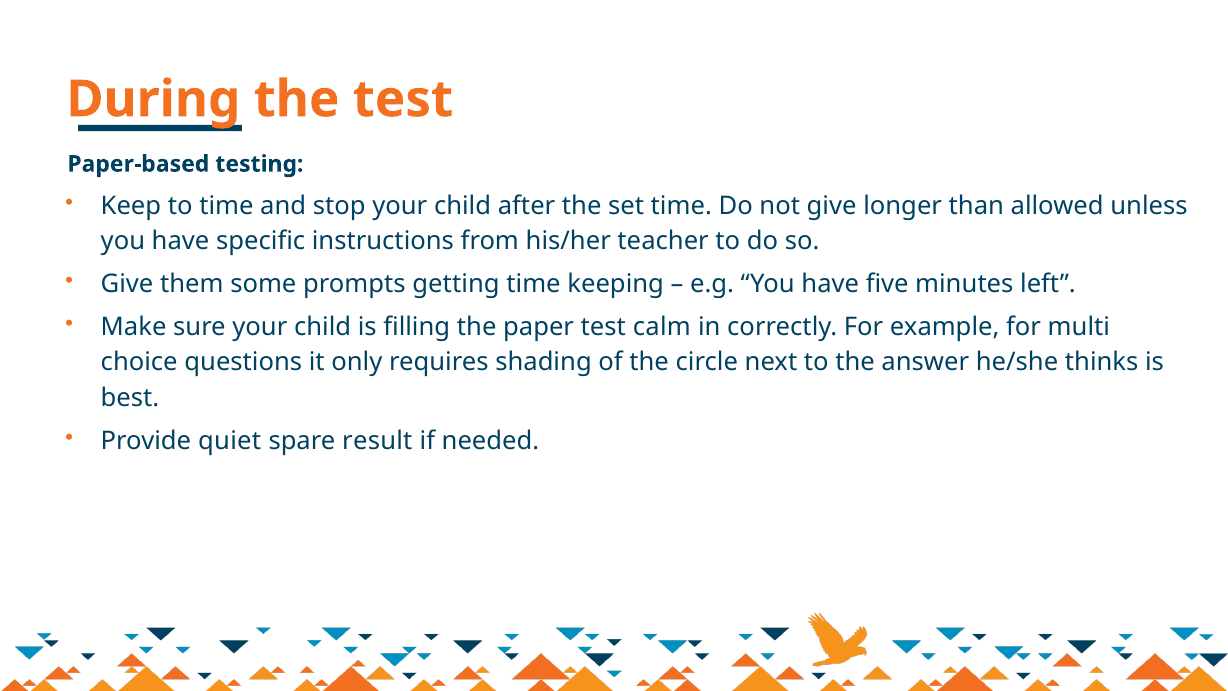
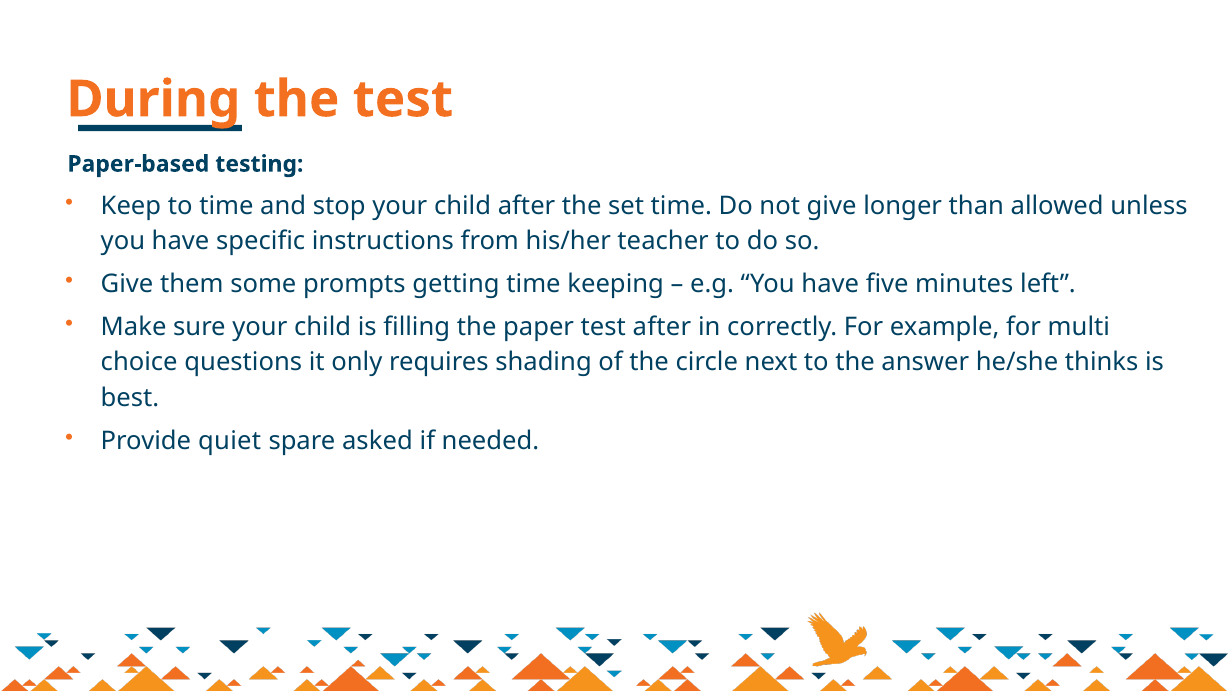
test calm: calm -> after (662, 327)
result: result -> asked (377, 441)
